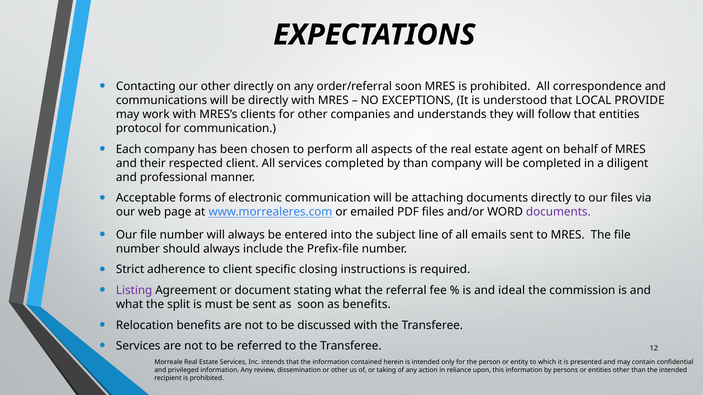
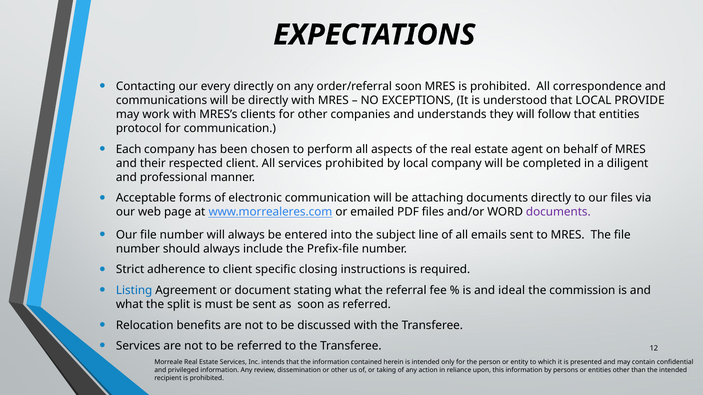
our other: other -> every (216, 86)
services completed: completed -> prohibited (354, 163)
by than: than -> local (416, 163)
Listing colour: purple -> blue (134, 291)
as benefits: benefits -> referred (367, 305)
